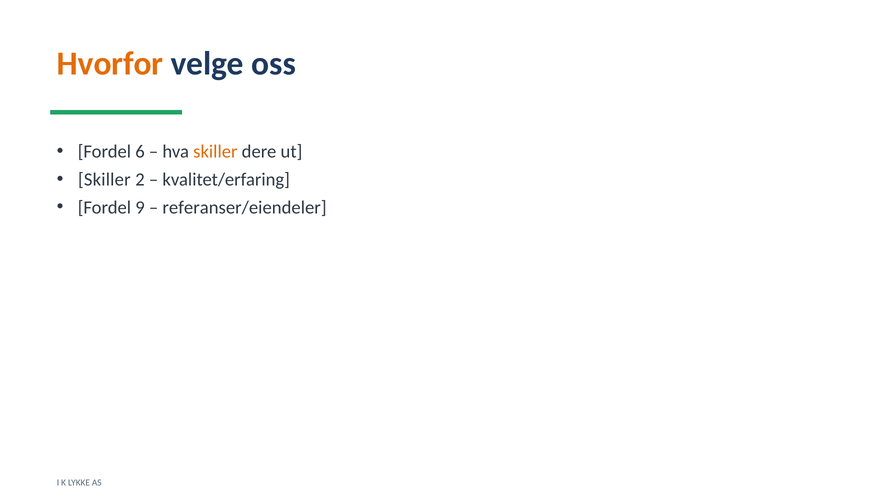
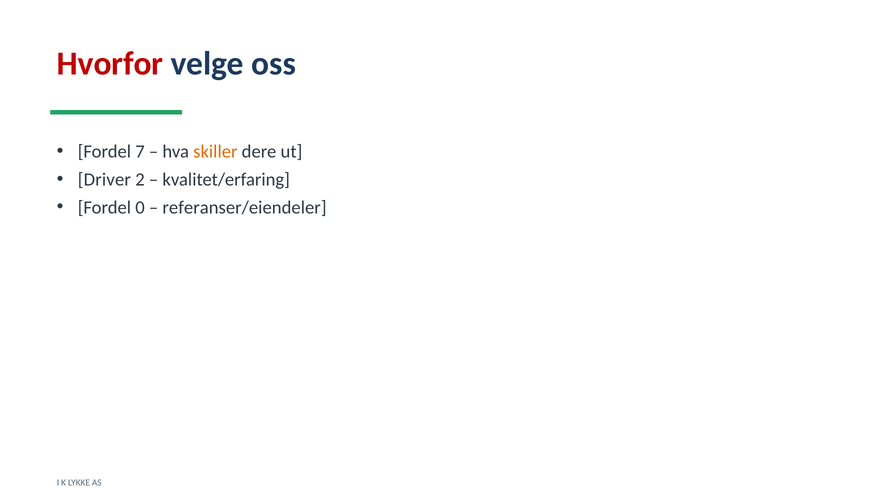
Hvorfor colour: orange -> red (110, 64)
6: 6 -> 7 (140, 151)
Skiller: Skiller -> Driver (104, 179)
9: 9 -> 0 (140, 207)
